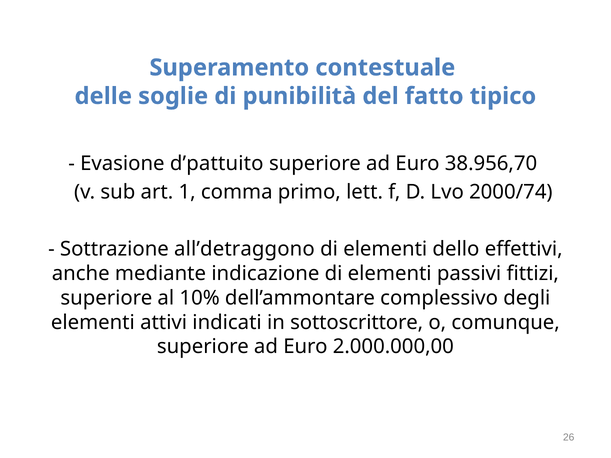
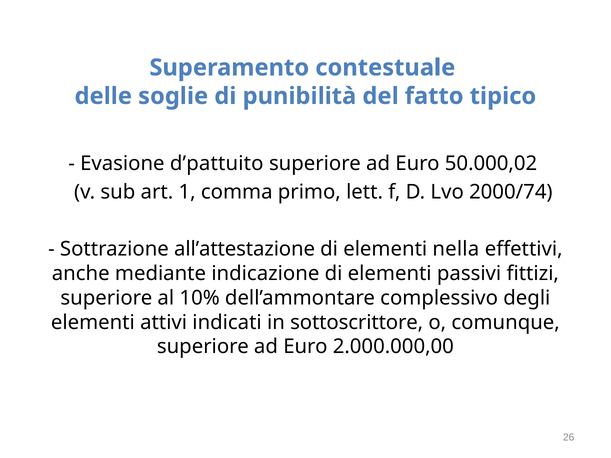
38.956,70: 38.956,70 -> 50.000,02 (491, 164)
all’detraggono: all’detraggono -> all’attestazione (245, 249)
dello: dello -> nella (456, 249)
